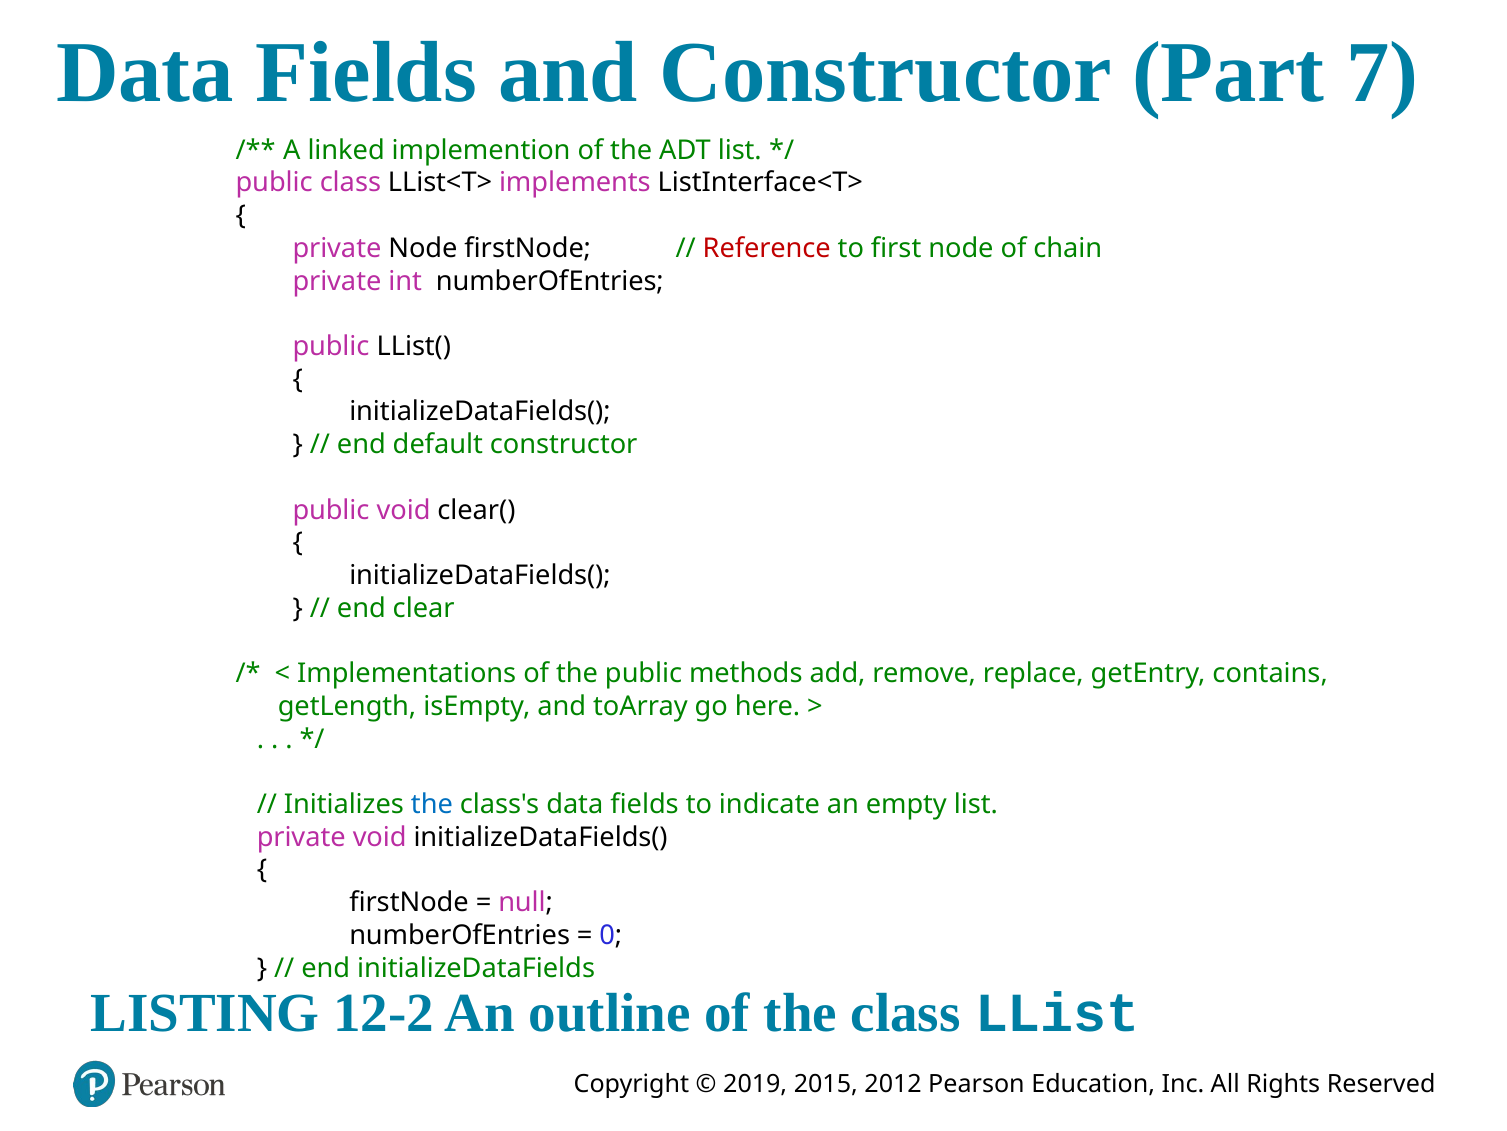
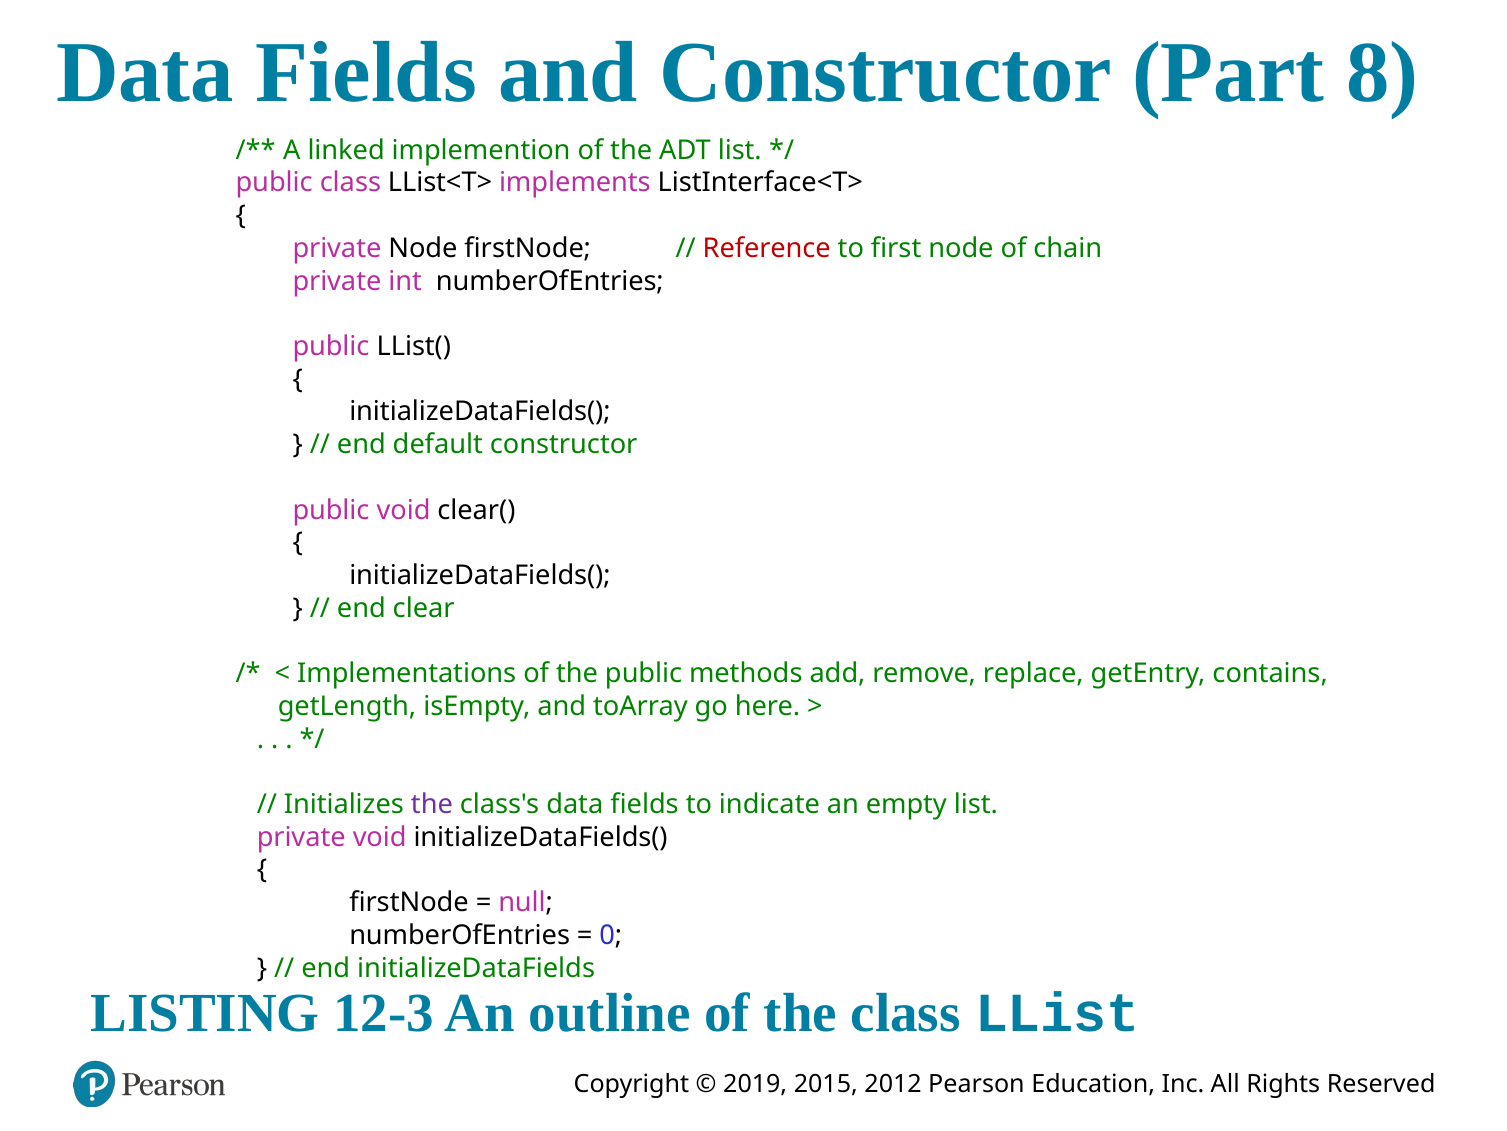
7: 7 -> 8 (1382, 73)
the colour: blue -> purple (432, 804)
12-2: 12-2 -> 12-3 (384, 1013)
